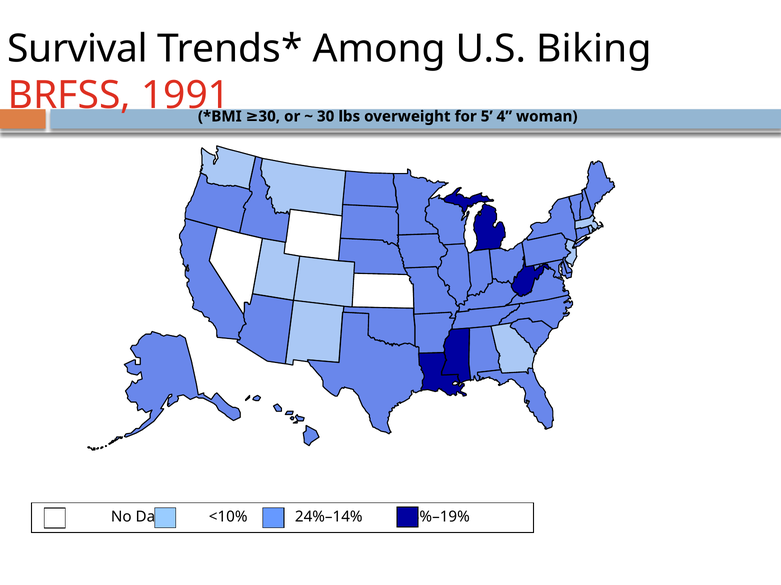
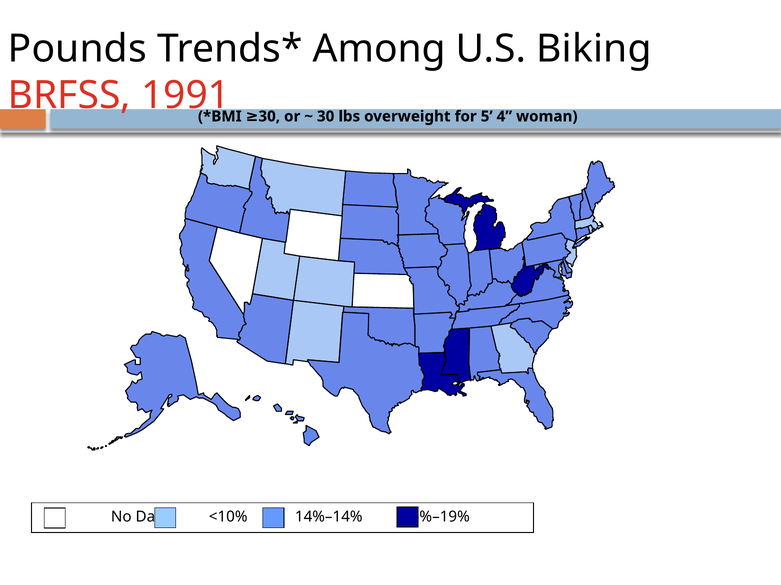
Survival: Survival -> Pounds (77, 49)
24%–14%: 24%–14% -> 14%–14% (329, 517)
